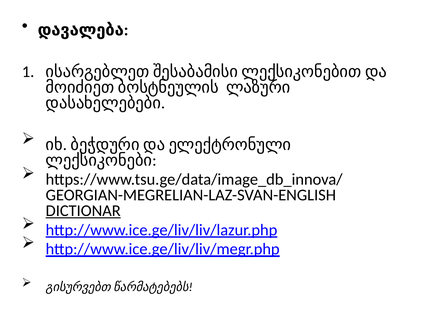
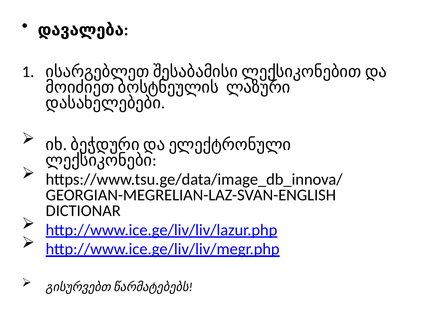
DICTIONAR underline: present -> none (83, 211)
